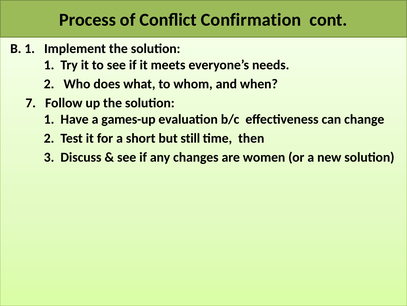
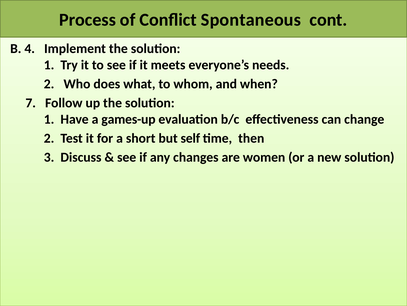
Confirmation: Confirmation -> Spontaneous (251, 20)
B 1: 1 -> 4 (30, 48)
still: still -> self (190, 138)
